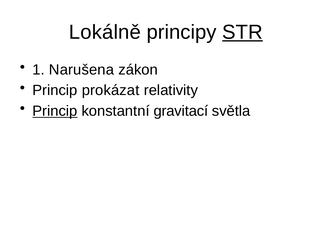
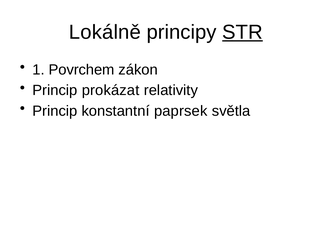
Narušena: Narušena -> Povrchem (82, 70)
Princip underline: present -> none (55, 111)
gravitací: gravitací -> paprsek (181, 111)
